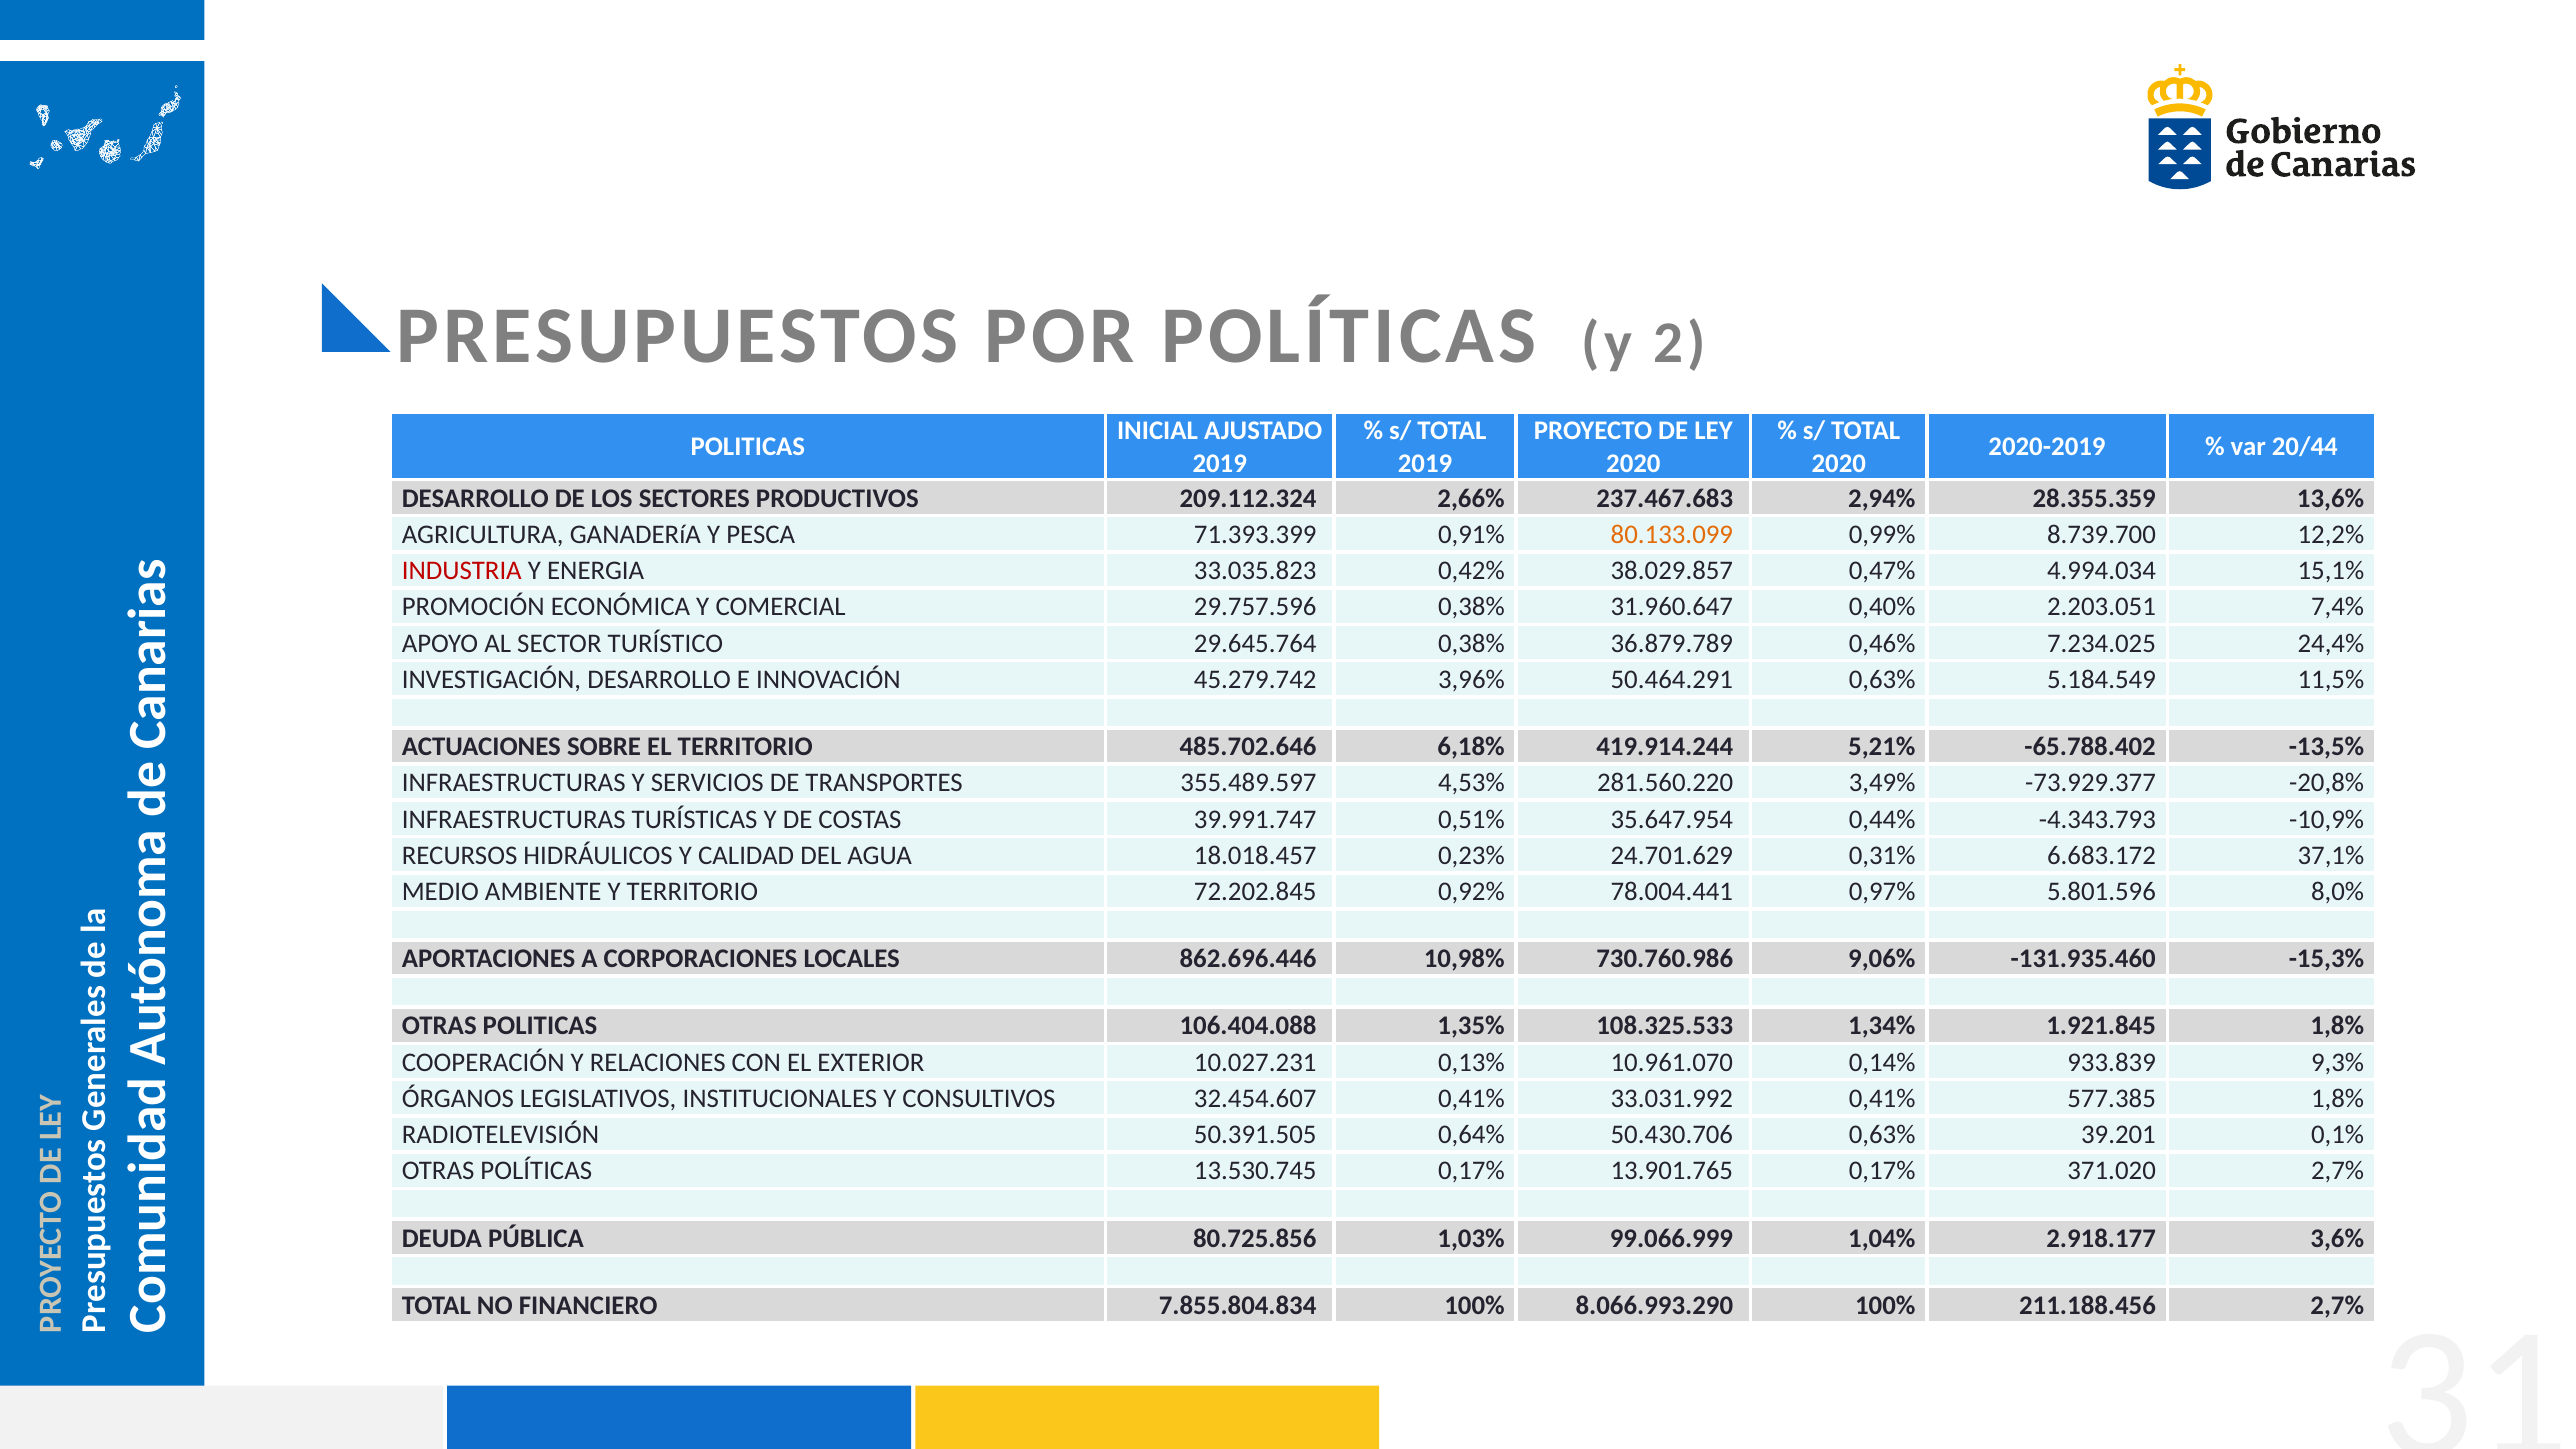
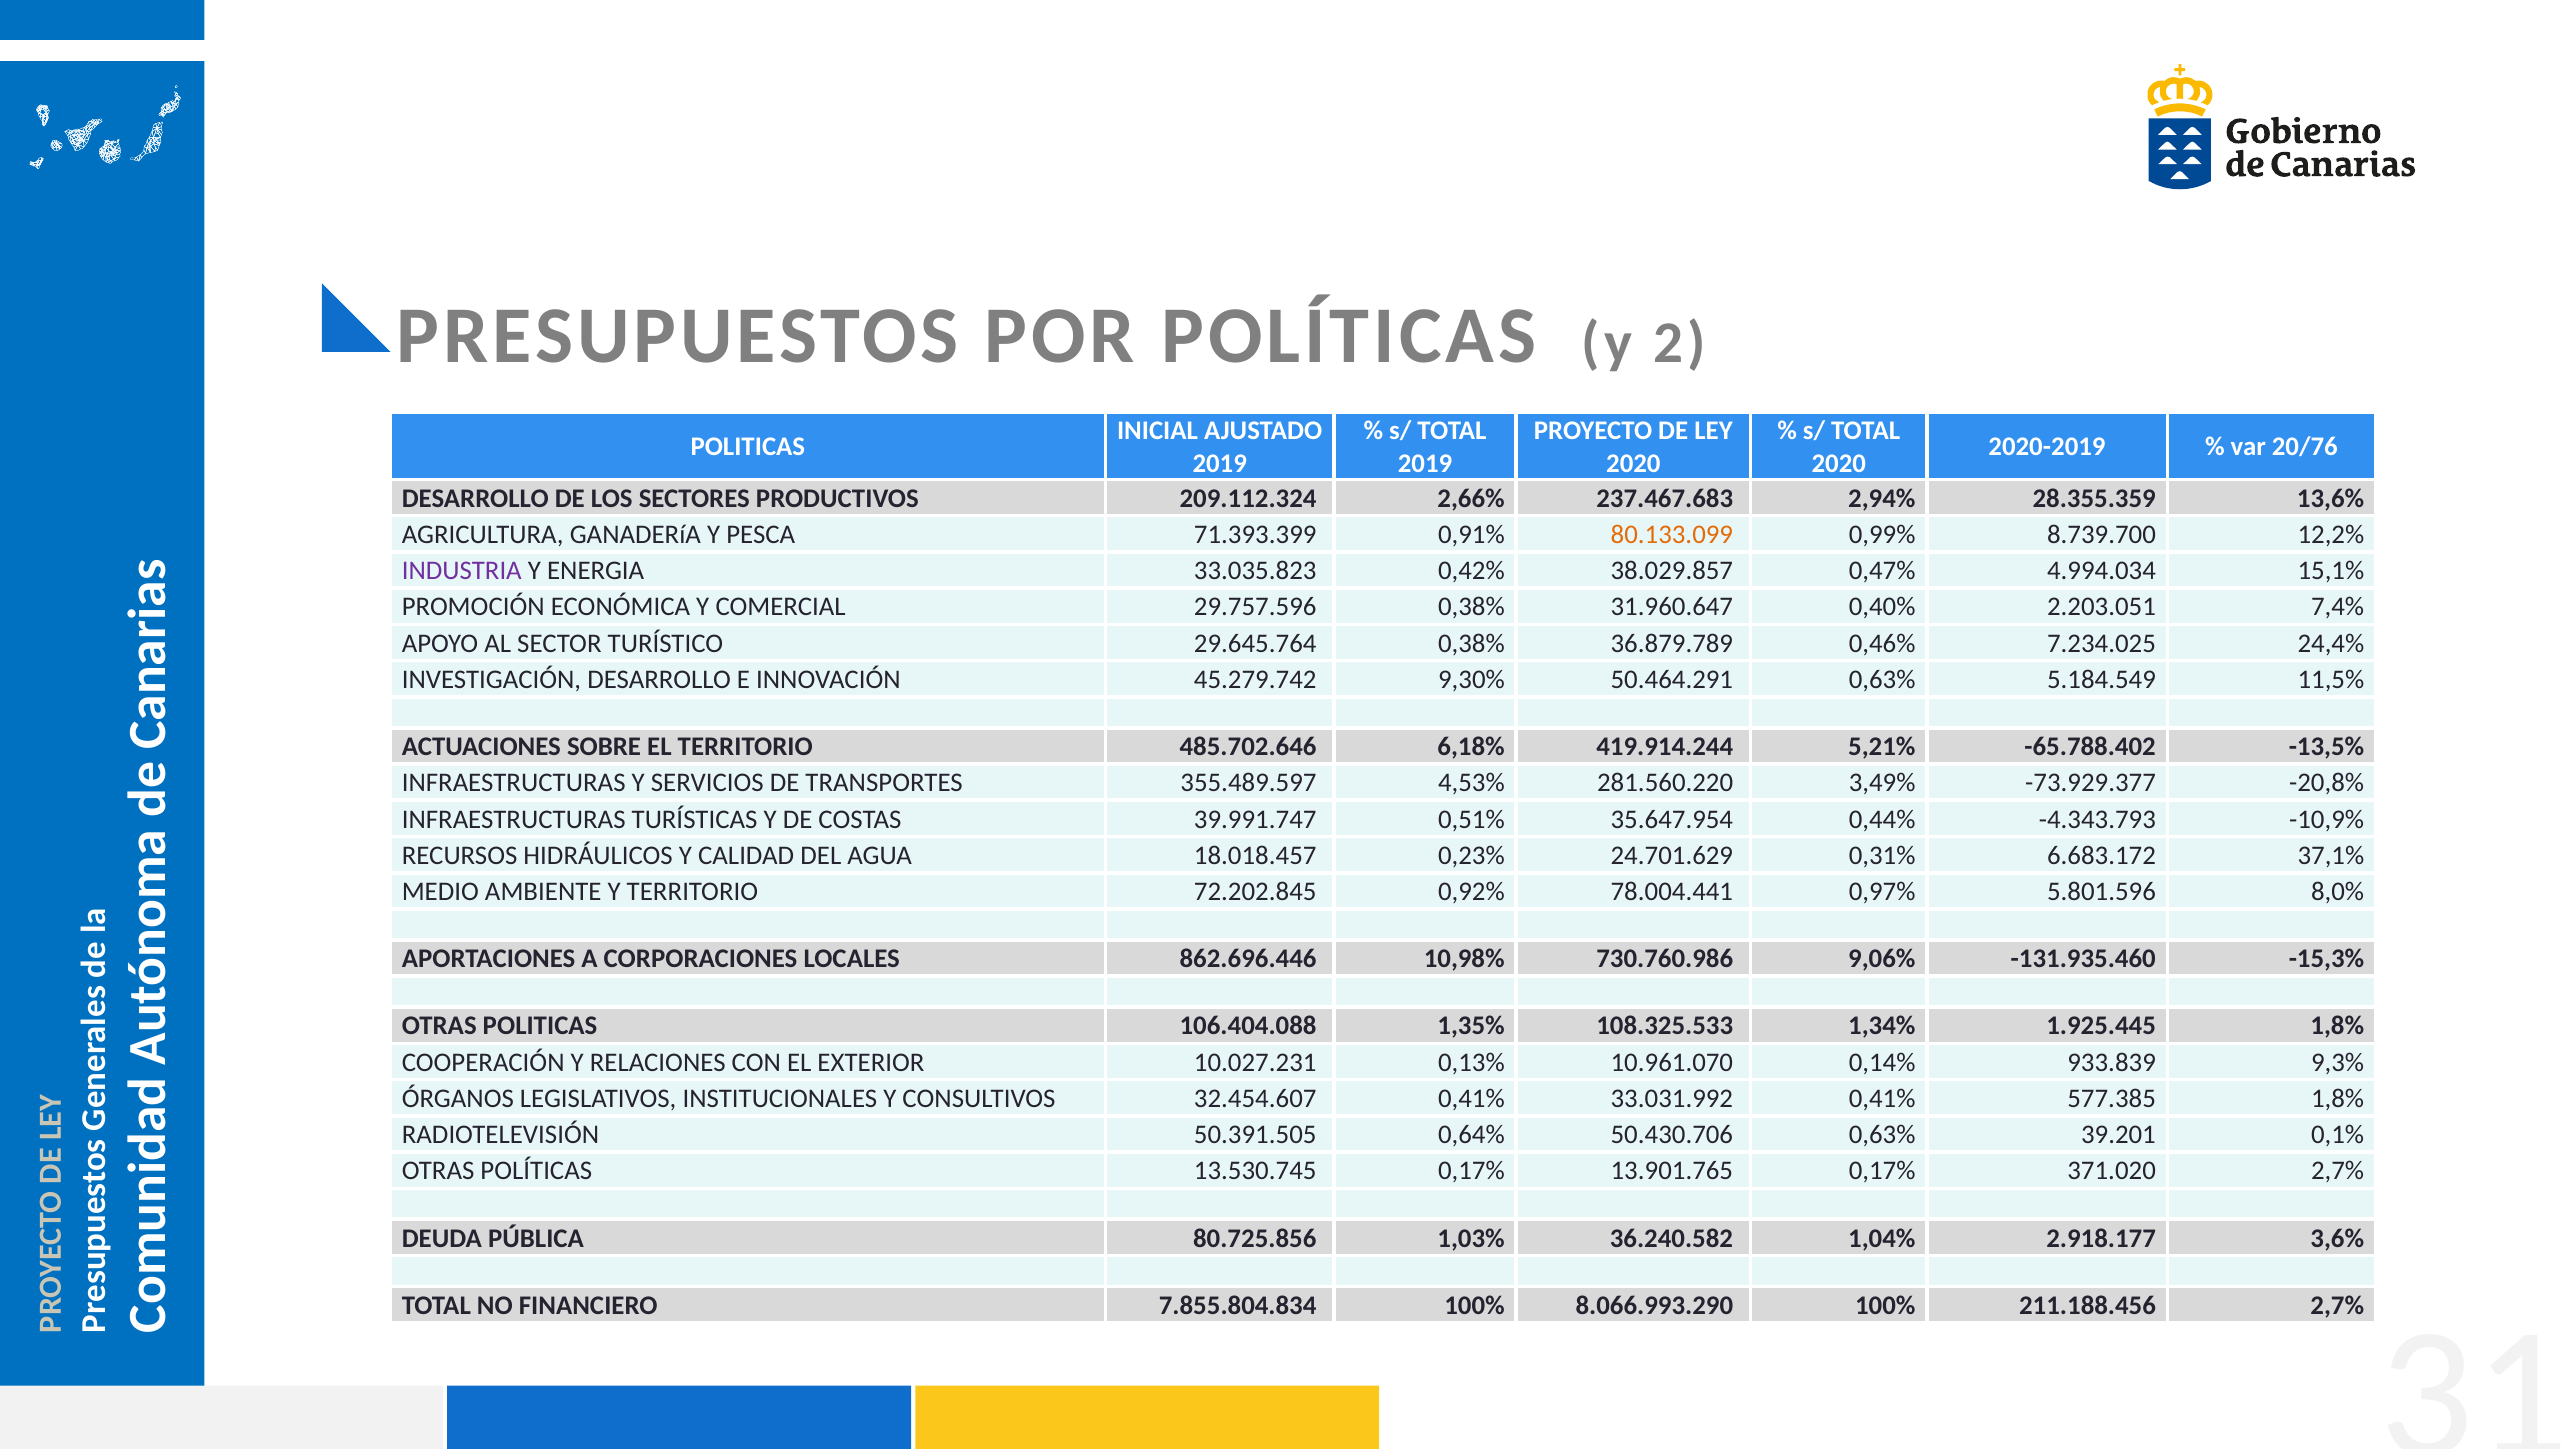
20/44: 20/44 -> 20/76 (2305, 447)
INDUSTRIA colour: red -> purple (462, 571)
3,96%: 3,96% -> 9,30% (1471, 680)
1.921.845: 1.921.845 -> 1.925.445 (2101, 1026)
99.066.999: 99.066.999 -> 36.240.582 (1671, 1238)
